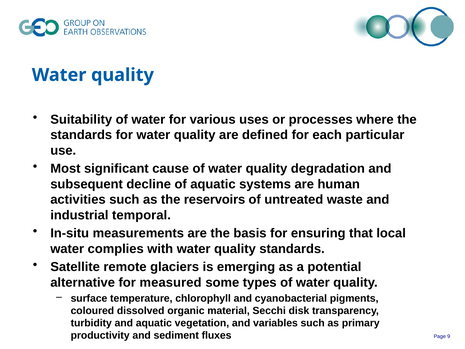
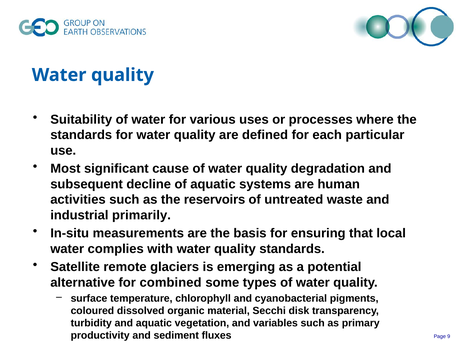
temporal: temporal -> primarily (141, 215)
measured: measured -> combined (171, 282)
